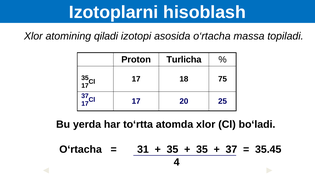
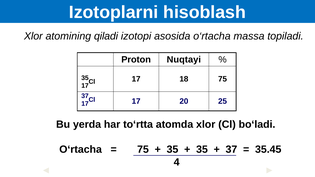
Turlicha: Turlicha -> Nuqtayi (184, 60)
31: 31 -> 75 (143, 150)
